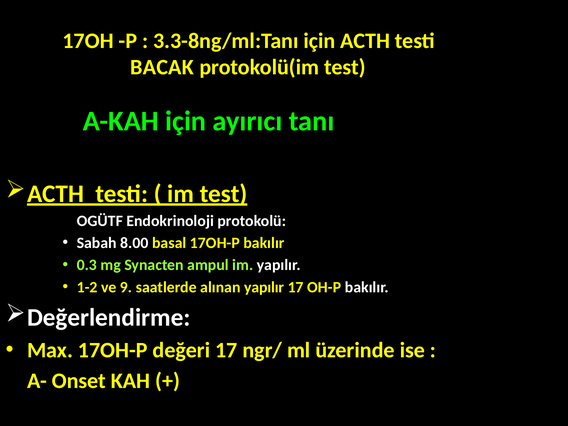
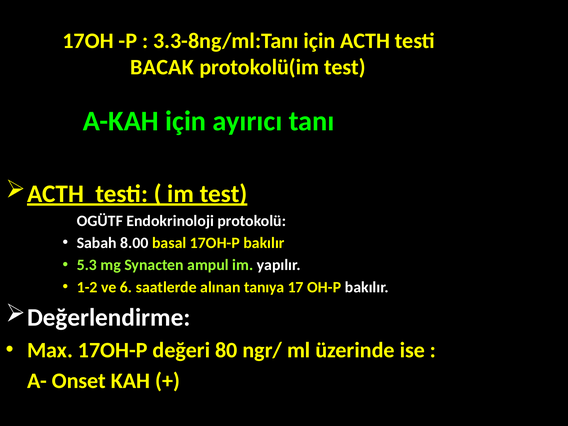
0.3: 0.3 -> 5.3 (87, 265)
9: 9 -> 6 (126, 287)
alınan yapılır: yapılır -> tanıya (264, 287)
değeri 17: 17 -> 80 (226, 350)
